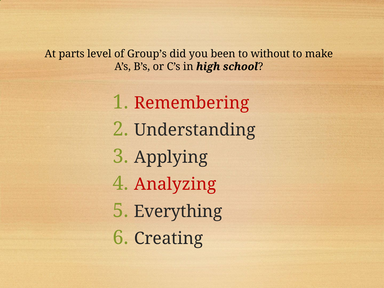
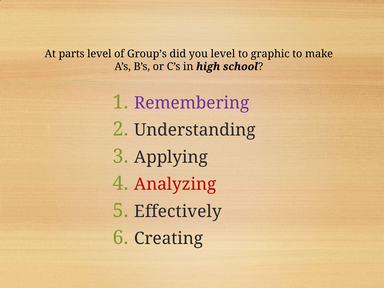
you been: been -> level (223, 54)
without: without -> graphic (270, 54)
Remembering colour: red -> purple (192, 103)
Everything: Everything -> Effectively (178, 211)
